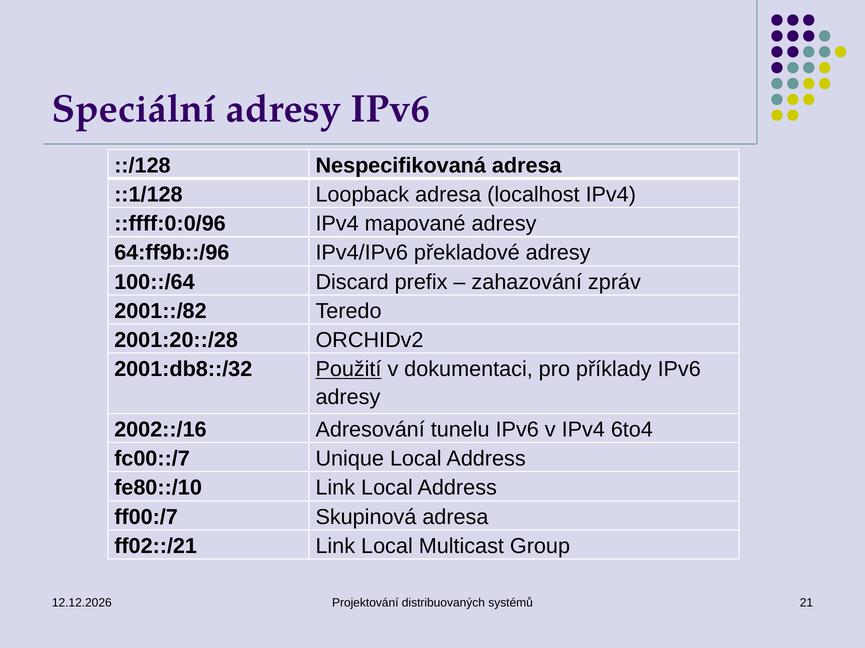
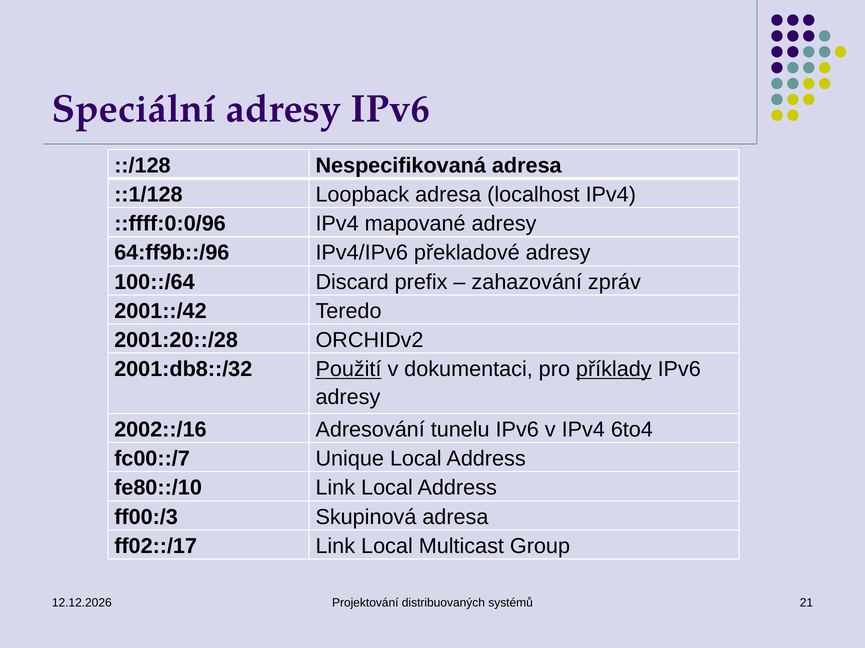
2001::/82: 2001::/82 -> 2001::/42 (160, 311)
příklady underline: none -> present (614, 370)
ff00:/7: ff00:/7 -> ff00:/3 (146, 517)
ff02::/21: ff02::/21 -> ff02::/17 (156, 547)
